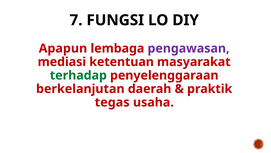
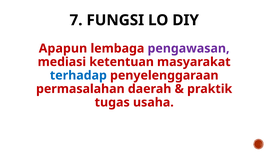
terhadap colour: green -> blue (78, 75)
berkelanjutan: berkelanjutan -> permasalahan (80, 89)
tegas: tegas -> tugas (112, 102)
